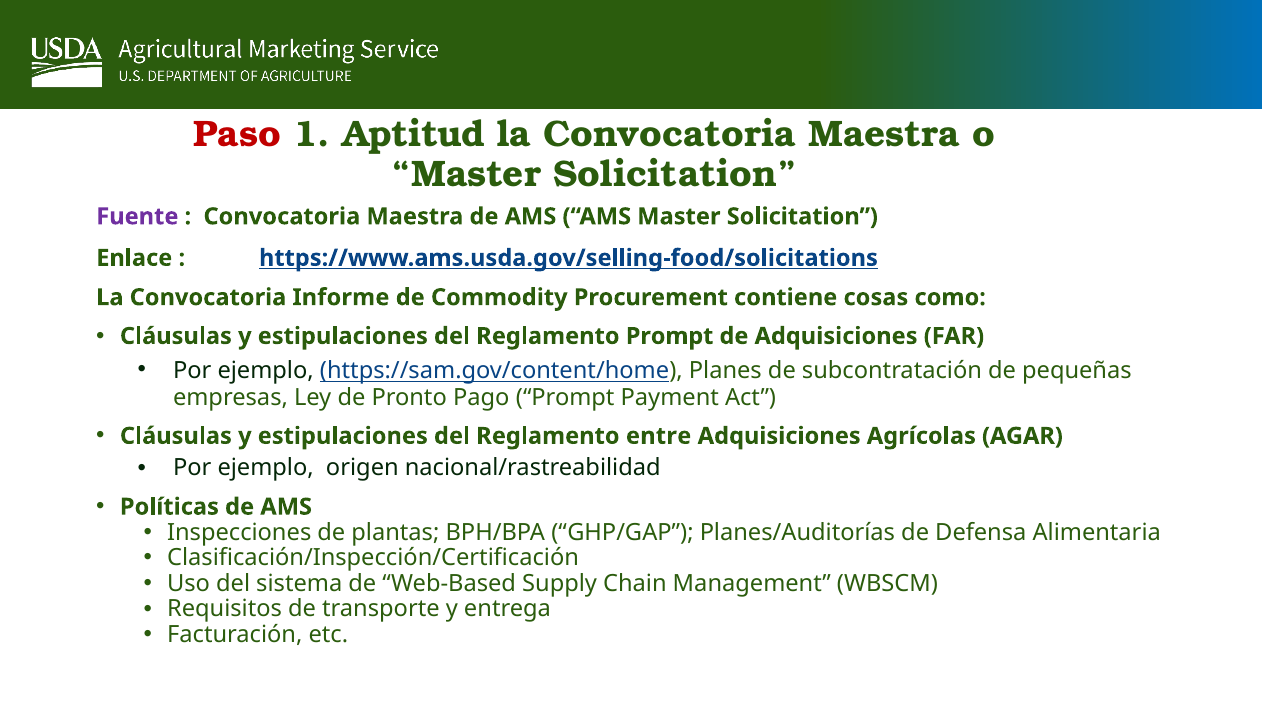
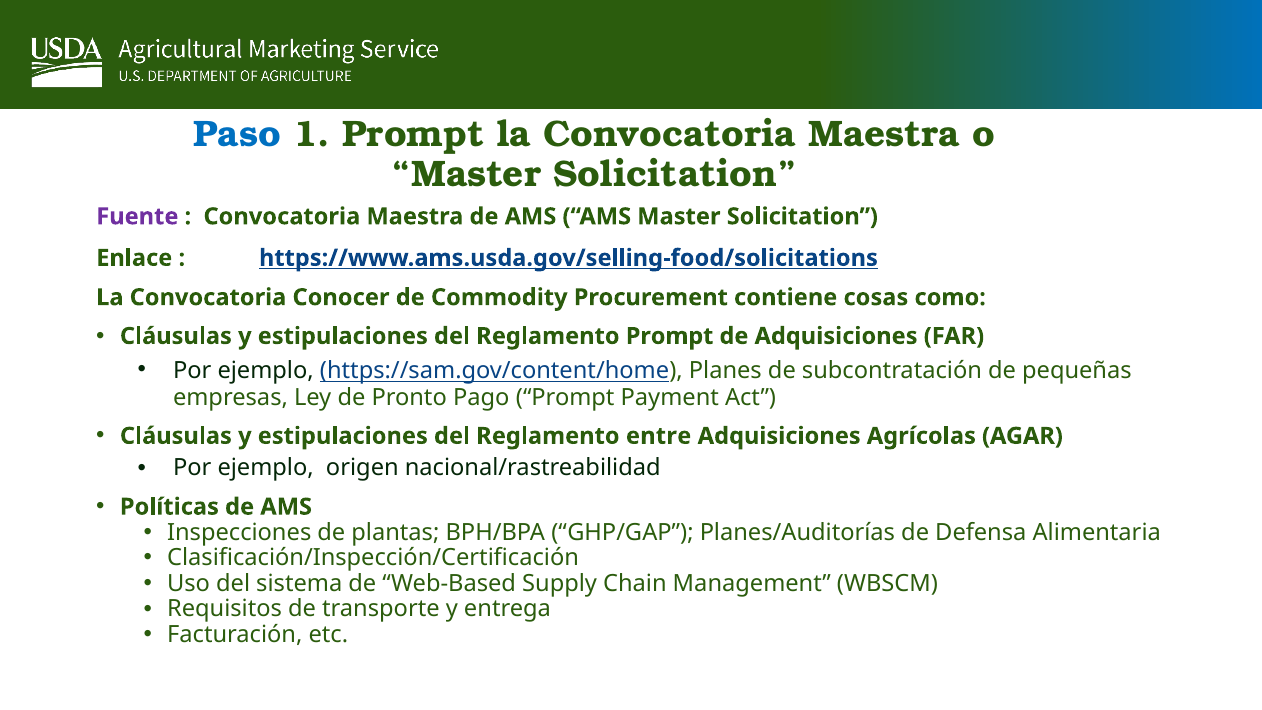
Paso colour: red -> blue (237, 134)
1 Aptitud: Aptitud -> Prompt (414, 134)
Informe: Informe -> Conocer (341, 297)
